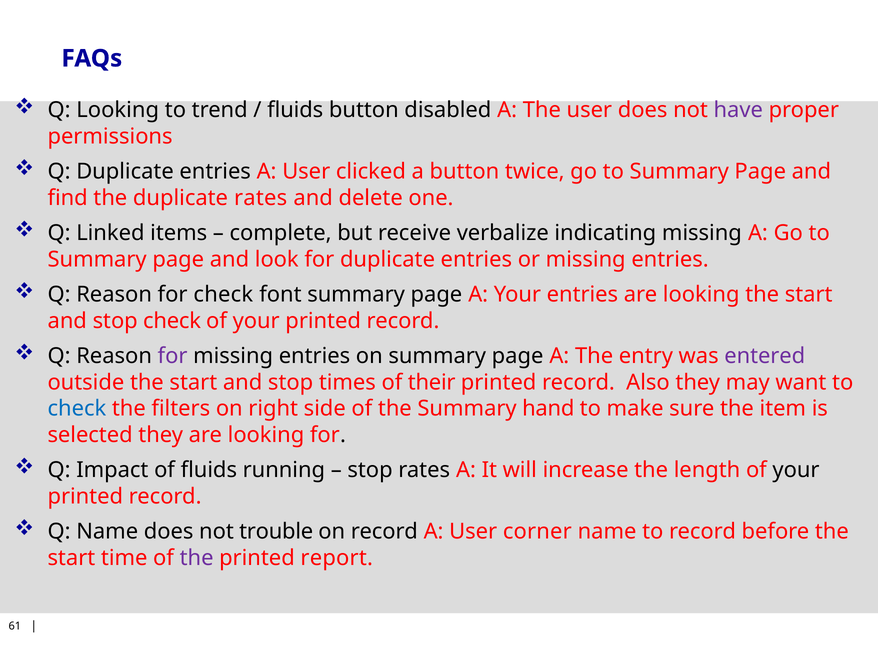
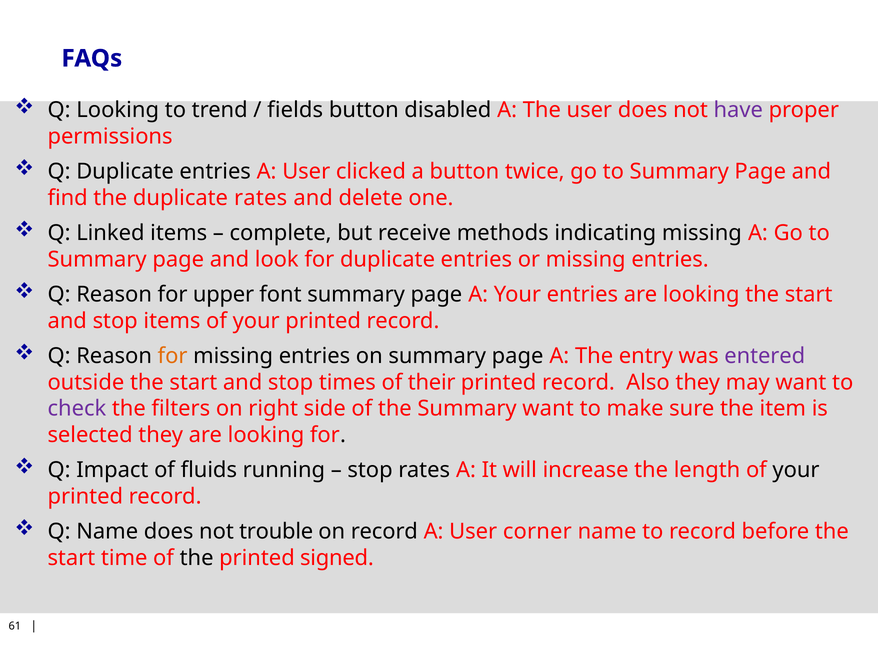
fluids: fluids -> fields (295, 110)
verbalize: verbalize -> methods (503, 233)
for check: check -> upper (224, 294)
stop check: check -> items (172, 321)
for colour: purple -> orange (173, 356)
check colour: blue -> purple (77, 408)
Summary hand: hand -> want (548, 408)
the colour: purple -> black (197, 558)
report: report -> signed (337, 558)
